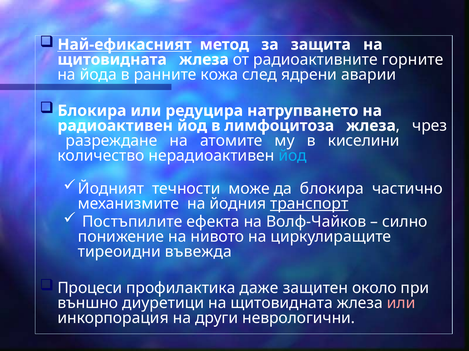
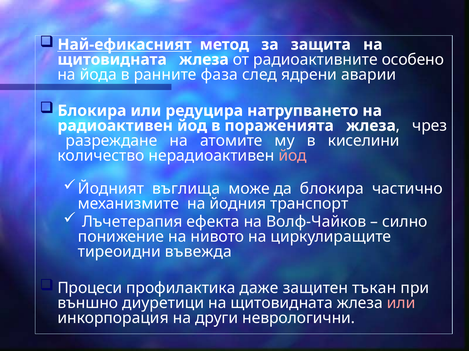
горните: горните -> особено (413, 60)
кожа: кожа -> фаза (219, 75)
лимфоцитоза: лимфоцитоза -> пораженията (279, 126)
йод colour: light blue -> pink (293, 156)
течности: течности -> въглища (186, 189)
транспорт underline: present -> none (309, 204)
Постъпилите: Постъпилите -> Лъчетерапия (132, 222)
около: около -> тъкан (374, 289)
